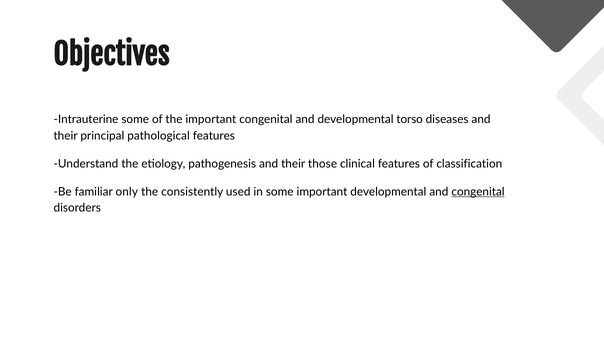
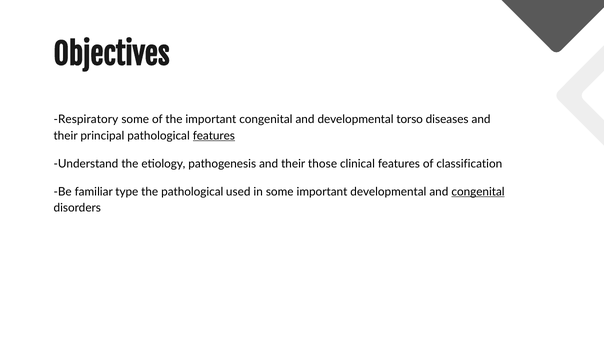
Intrauterine: Intrauterine -> Respiratory (86, 119)
features underline: none -> present (214, 136)
only: only -> type (127, 192)
the consistently: consistently -> pathological (192, 192)
